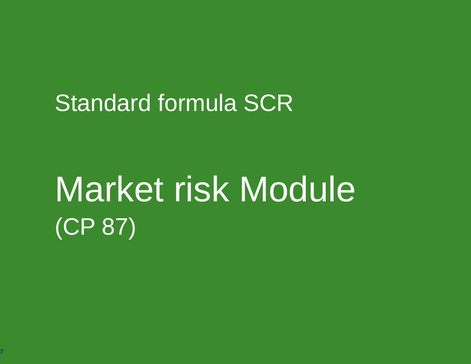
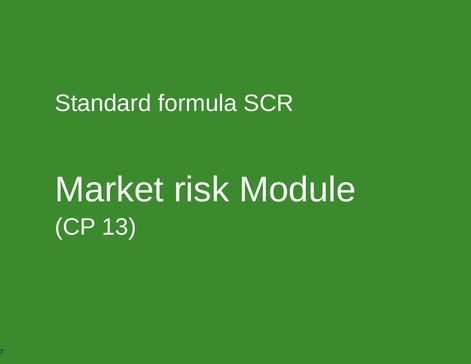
87: 87 -> 13 (119, 227)
